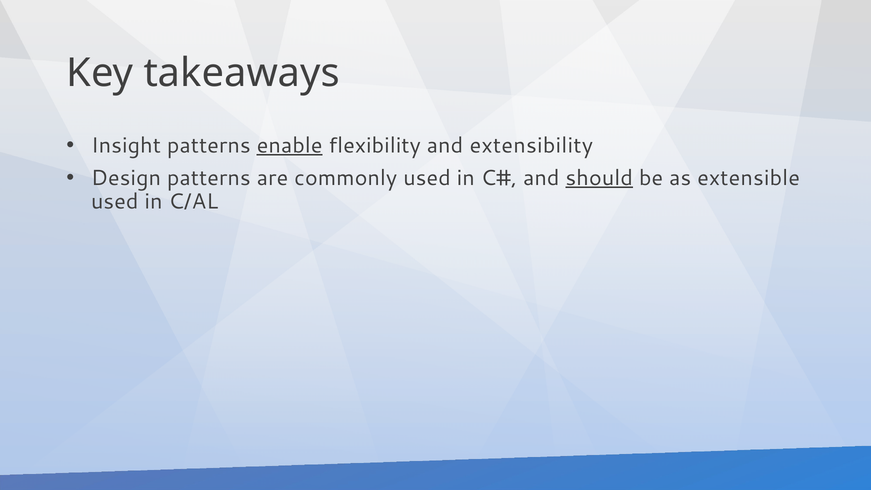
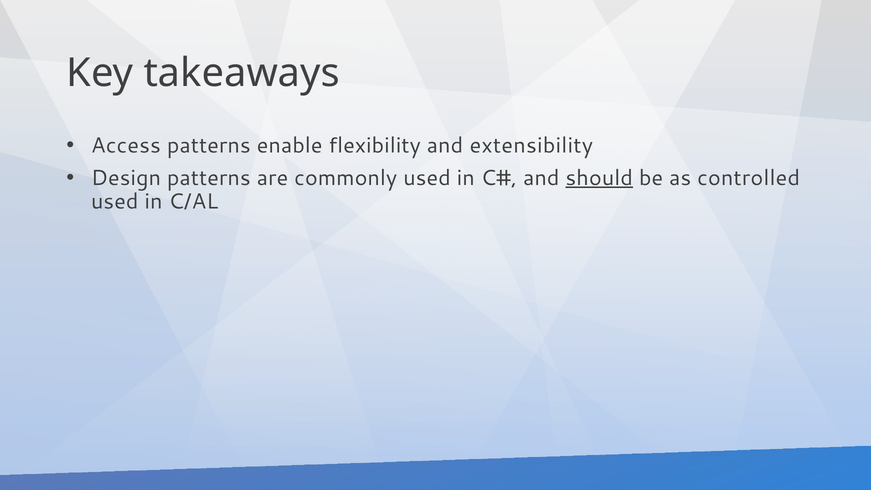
Insight: Insight -> Access (126, 145)
enable underline: present -> none (290, 145)
extensible: extensible -> controlled (749, 178)
